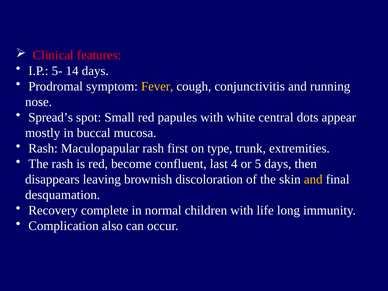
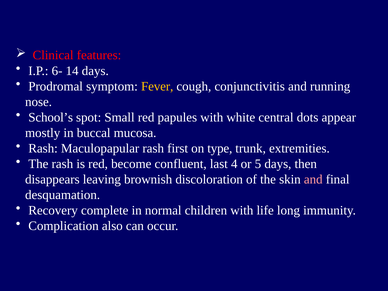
5-: 5- -> 6- (57, 71)
Spread’s: Spread’s -> School’s (51, 117)
and colour: yellow -> pink (313, 179)
